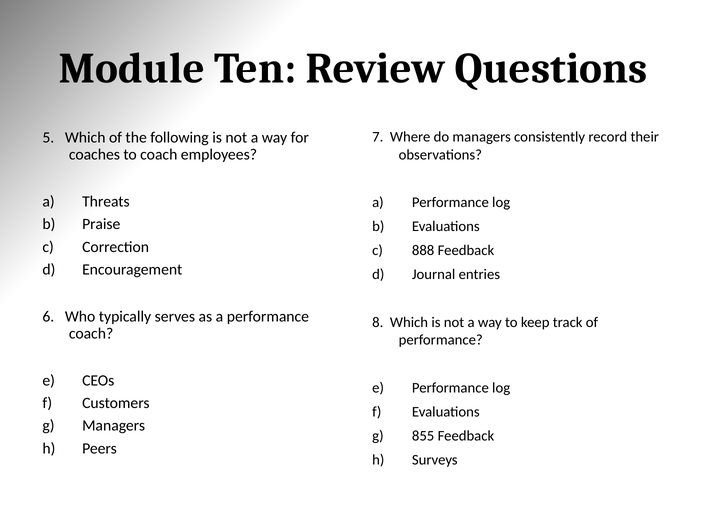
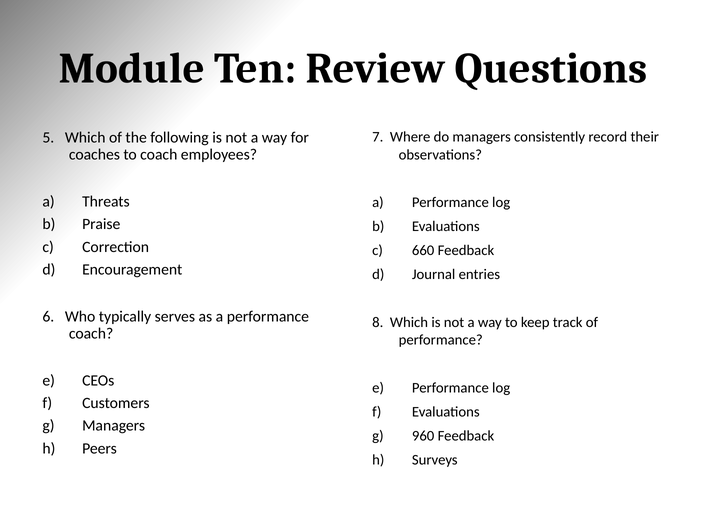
888: 888 -> 660 (423, 251)
855: 855 -> 960 (423, 436)
